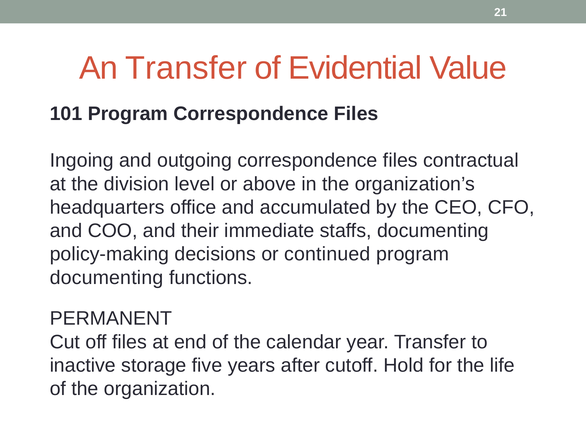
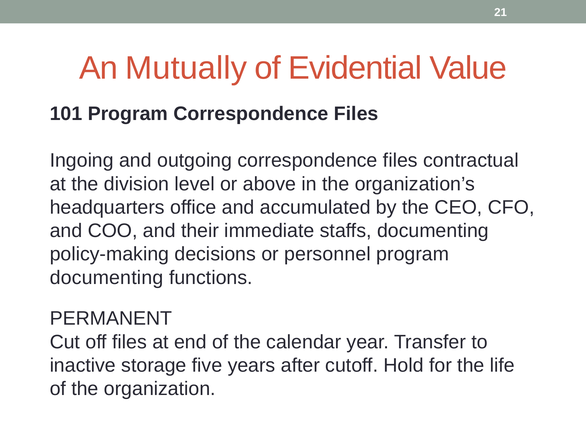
An Transfer: Transfer -> Mutually (186, 68)
continued: continued -> personnel (327, 254)
